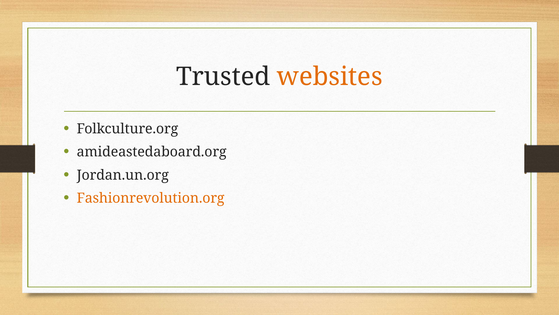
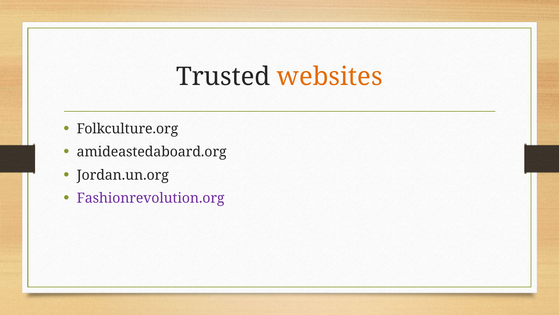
Fashionrevolution.org colour: orange -> purple (151, 198)
